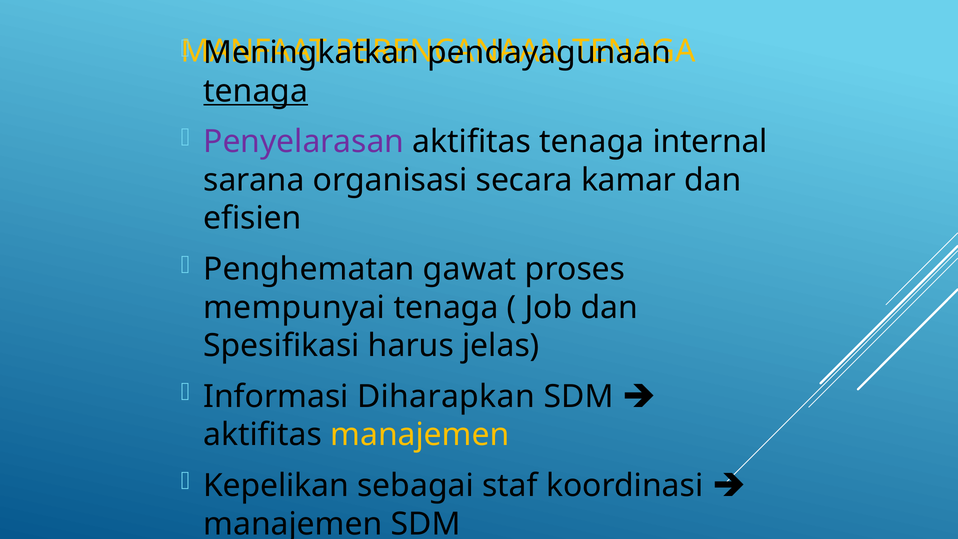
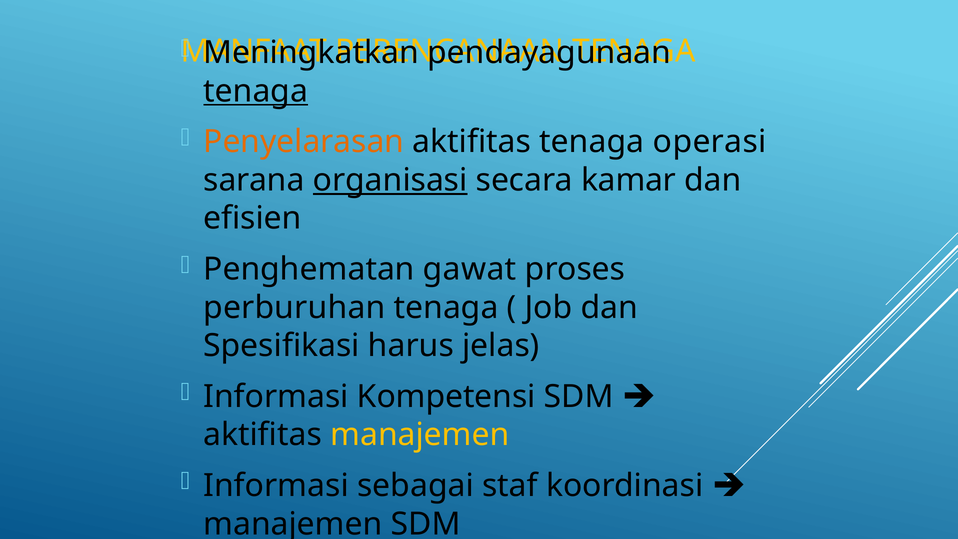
Penyelarasan colour: purple -> orange (304, 142)
internal: internal -> operasi (710, 142)
organisasi underline: none -> present (390, 180)
mempunyai: mempunyai -> perburuhan (294, 307)
Diharapkan: Diharapkan -> Kompetensi (446, 396)
Kepelikan: Kepelikan -> Informasi (276, 486)
